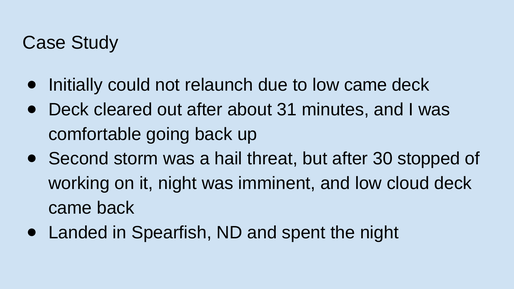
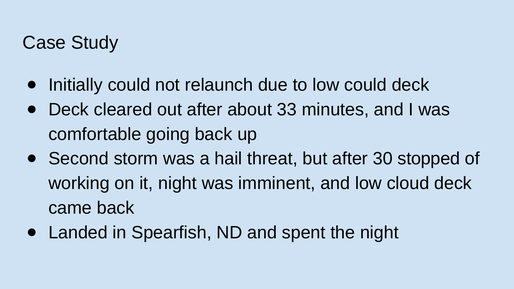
low came: came -> could (365, 85)
31: 31 -> 33 (287, 110)
